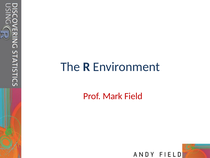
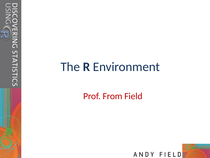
Mark: Mark -> From (113, 96)
